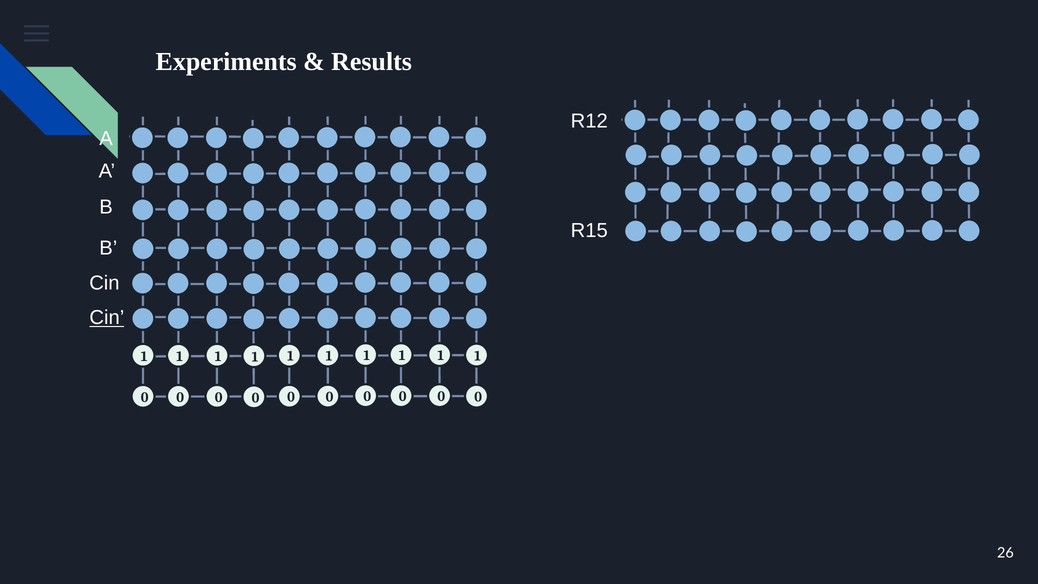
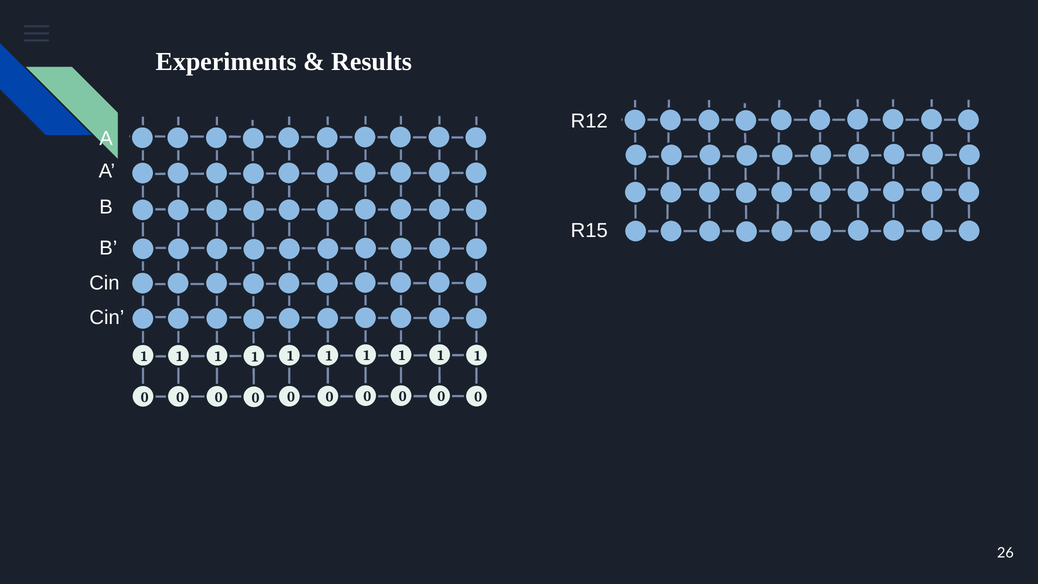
Cin underline: present -> none (107, 318)
